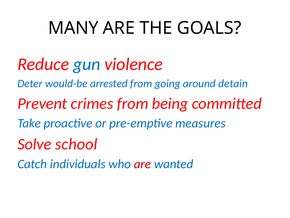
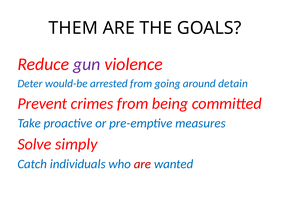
MANY: MANY -> THEM (73, 28)
gun colour: blue -> purple (87, 64)
school: school -> simply (76, 144)
